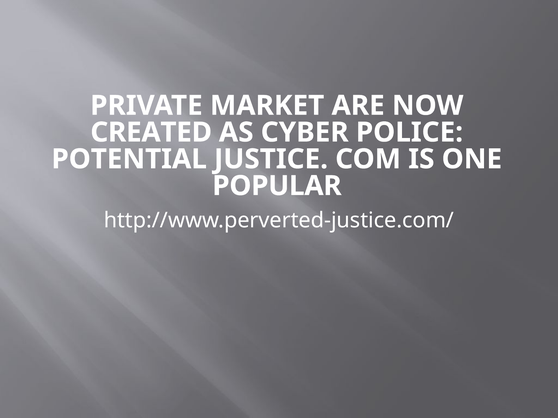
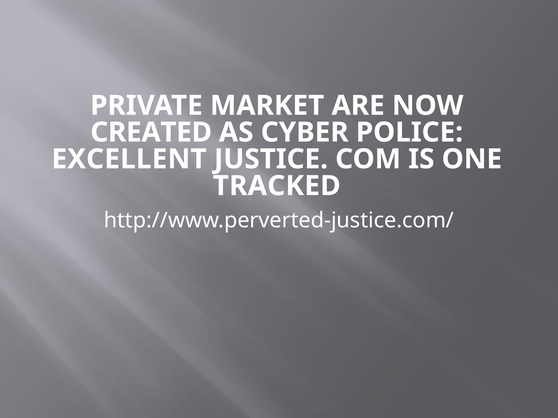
POTENTIAL: POTENTIAL -> EXCELLENT (129, 159)
POPULAR: POPULAR -> TRACKED (277, 186)
